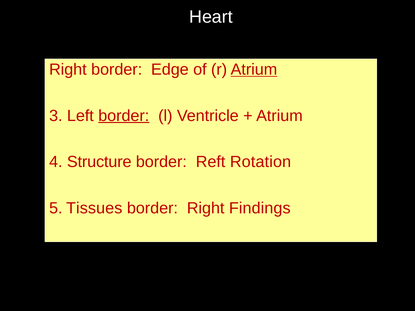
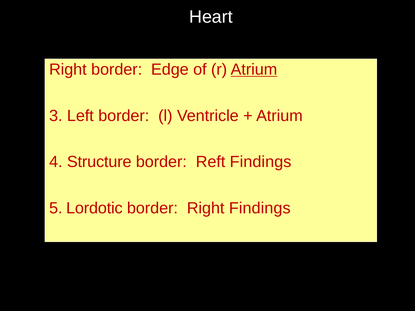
border underline: present -> none (124, 116)
Reft Rotation: Rotation -> Findings (261, 162)
Tissues: Tissues -> Lordotic (94, 208)
